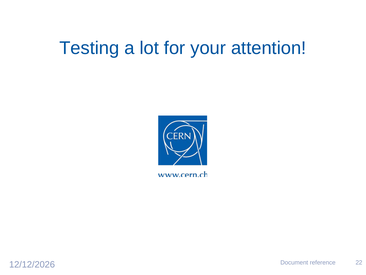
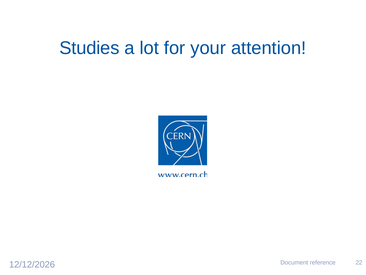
Testing: Testing -> Studies (89, 48)
